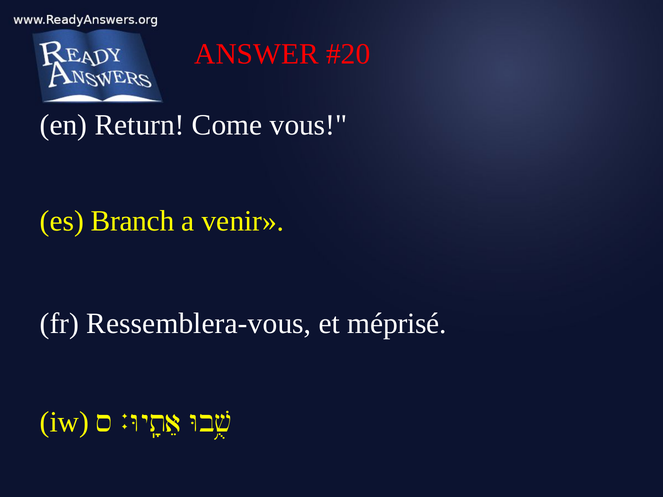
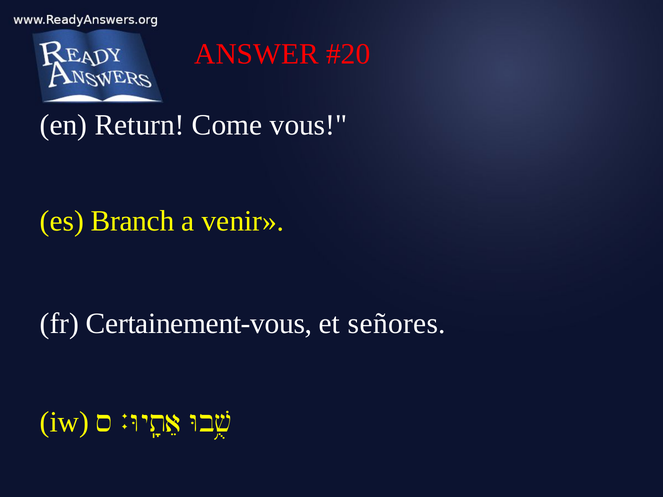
Ressemblera-vous: Ressemblera-vous -> Certainement-vous (199, 323)
méprisé: méprisé -> señores (397, 323)
